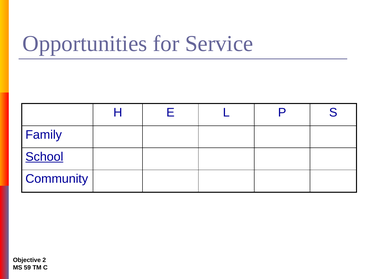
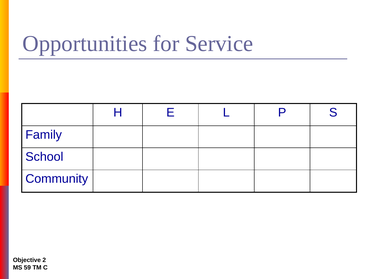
School underline: present -> none (44, 157)
